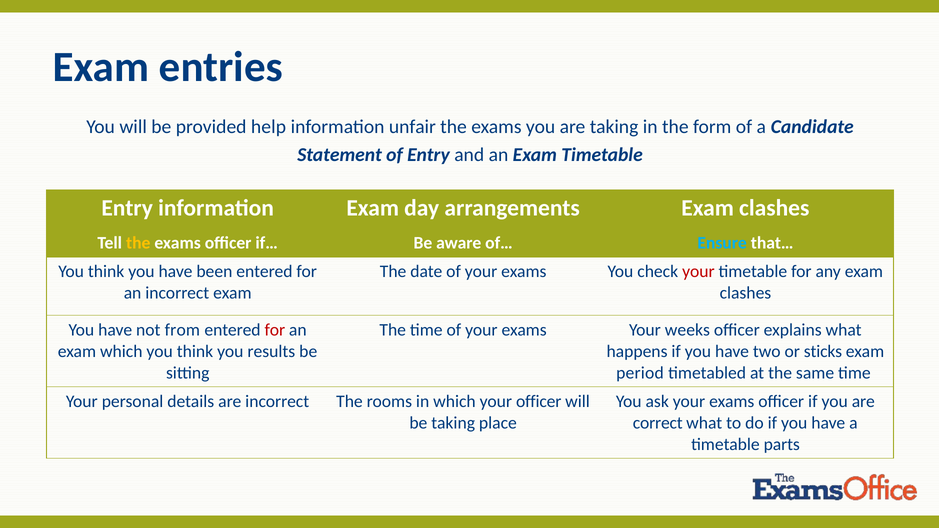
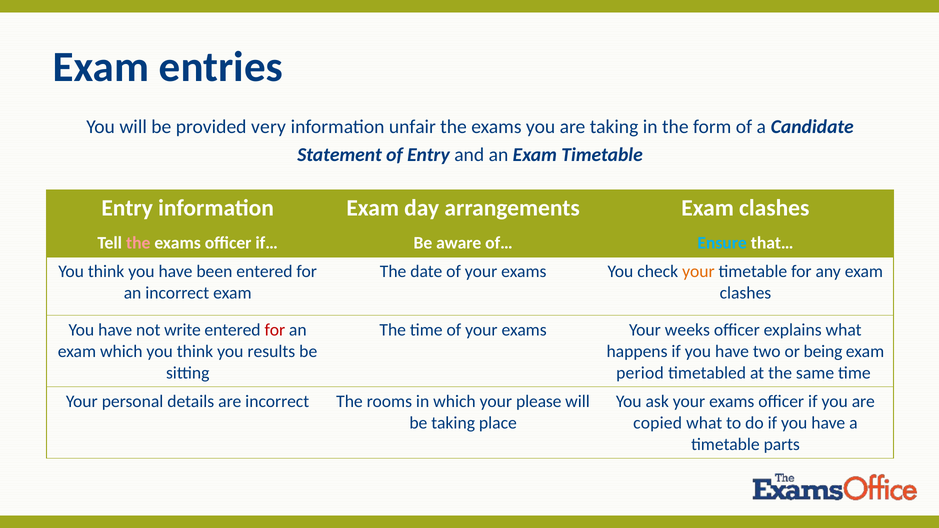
help: help -> very (268, 127)
the colour: yellow -> pink (138, 243)
your colour: red -> orange (698, 271)
from: from -> write (183, 330)
sticks: sticks -> being (823, 351)
your officer: officer -> please (539, 401)
correct: correct -> copied (658, 423)
